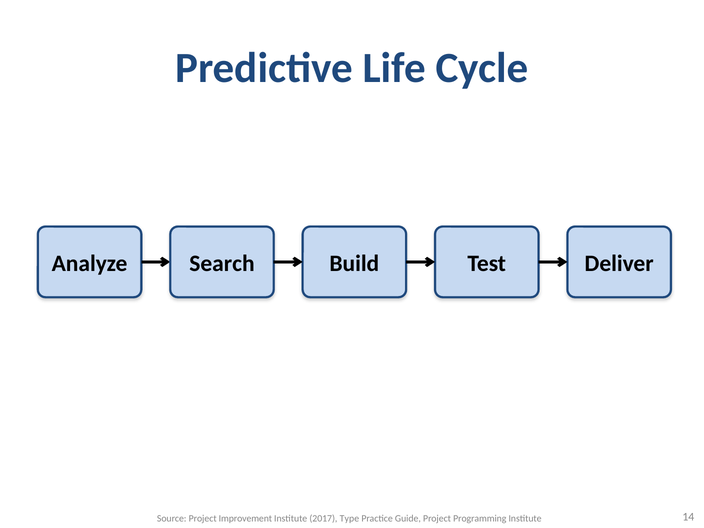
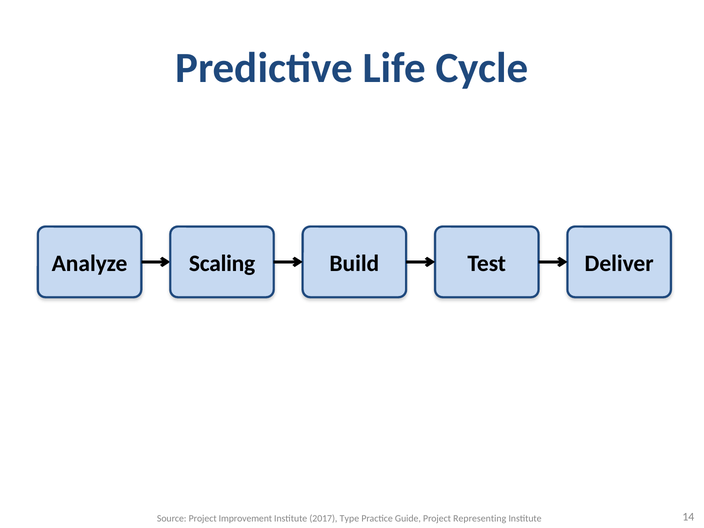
Search: Search -> Scaling (222, 264)
Programming: Programming -> Representing (480, 519)
